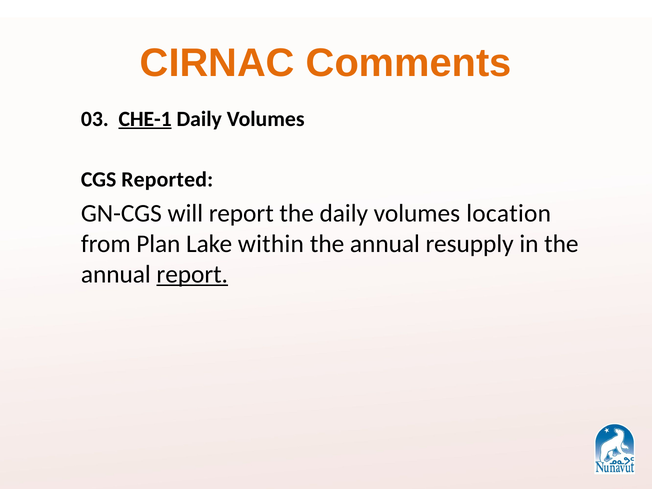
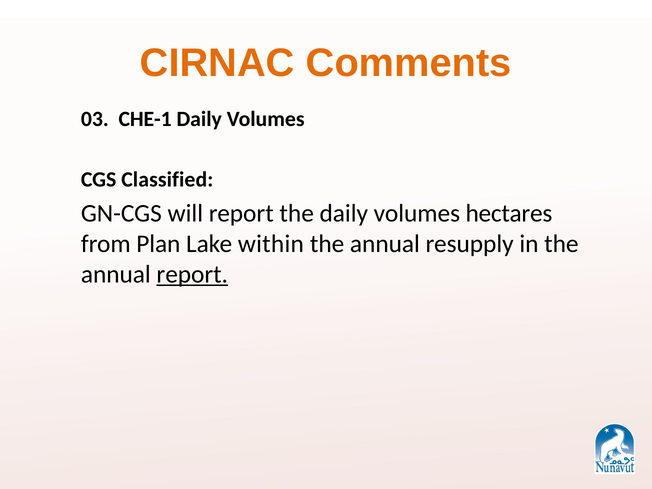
CHE-1 underline: present -> none (145, 119)
Reported: Reported -> Classified (167, 180)
location: location -> hectares (509, 213)
